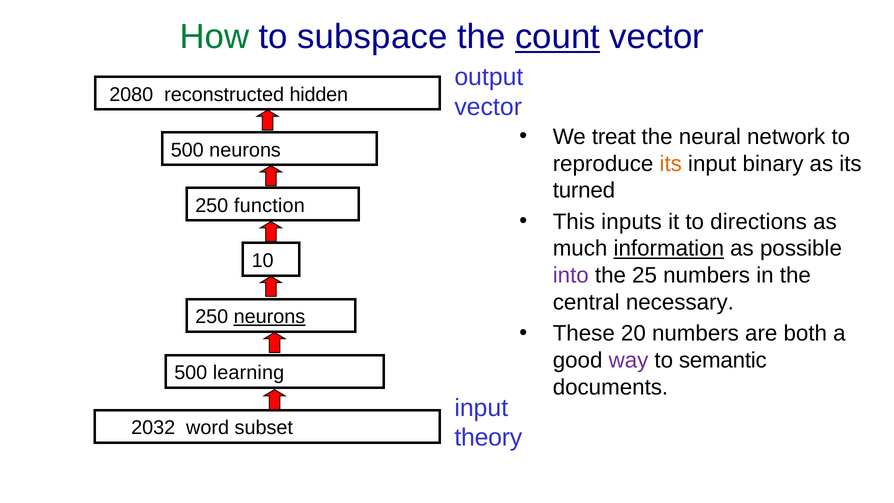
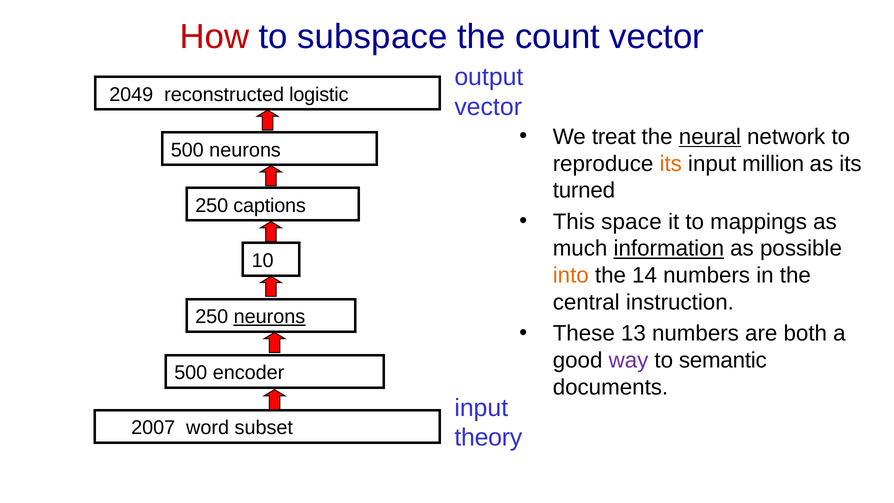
How colour: green -> red (214, 37)
count underline: present -> none (558, 37)
2080: 2080 -> 2049 (131, 94)
hidden: hidden -> logistic (319, 94)
neural underline: none -> present (710, 137)
binary: binary -> million (773, 164)
function: function -> captions (270, 205)
inputs: inputs -> space (631, 222)
directions: directions -> mappings (759, 222)
into colour: purple -> orange (571, 275)
25: 25 -> 14 (645, 275)
necessary: necessary -> instruction (680, 302)
20: 20 -> 13 (633, 333)
learning: learning -> encoder (249, 373)
2032: 2032 -> 2007 (153, 428)
